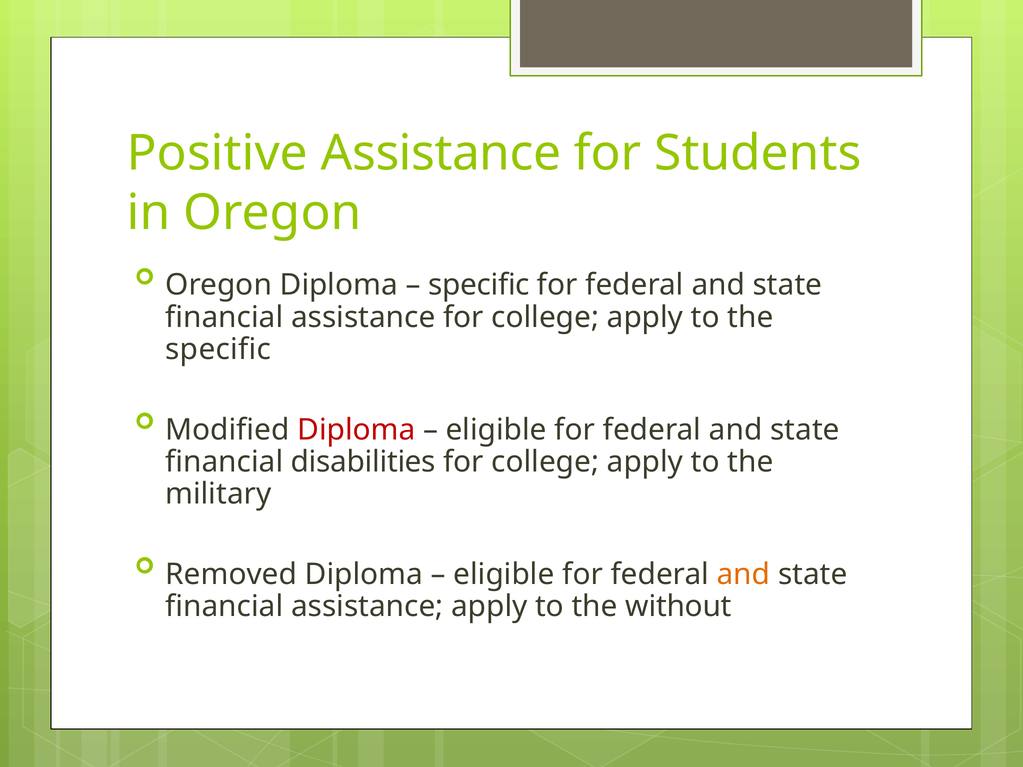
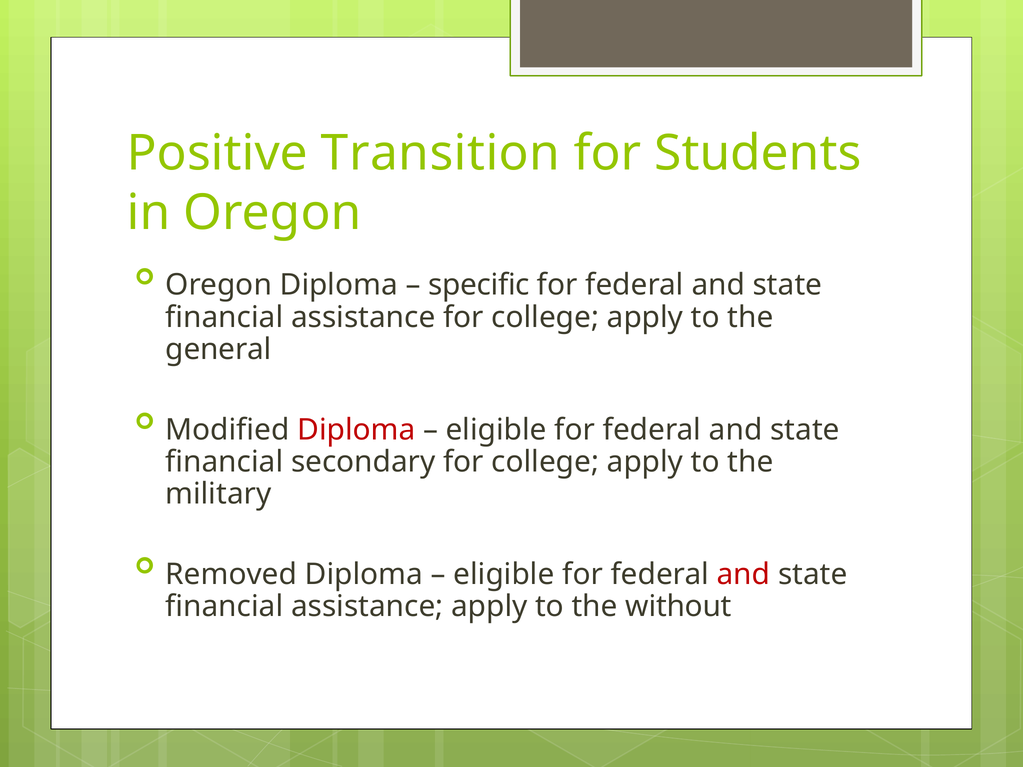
Positive Assistance: Assistance -> Transition (441, 153)
specific: specific -> general (218, 350)
disabilities: disabilities -> secondary (363, 462)
and colour: orange -> red (743, 575)
